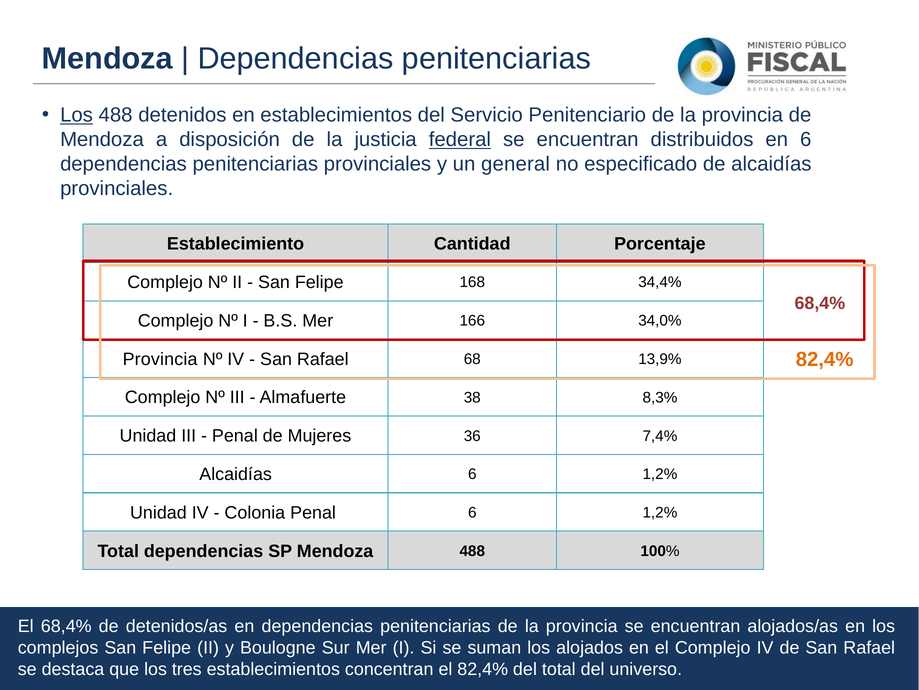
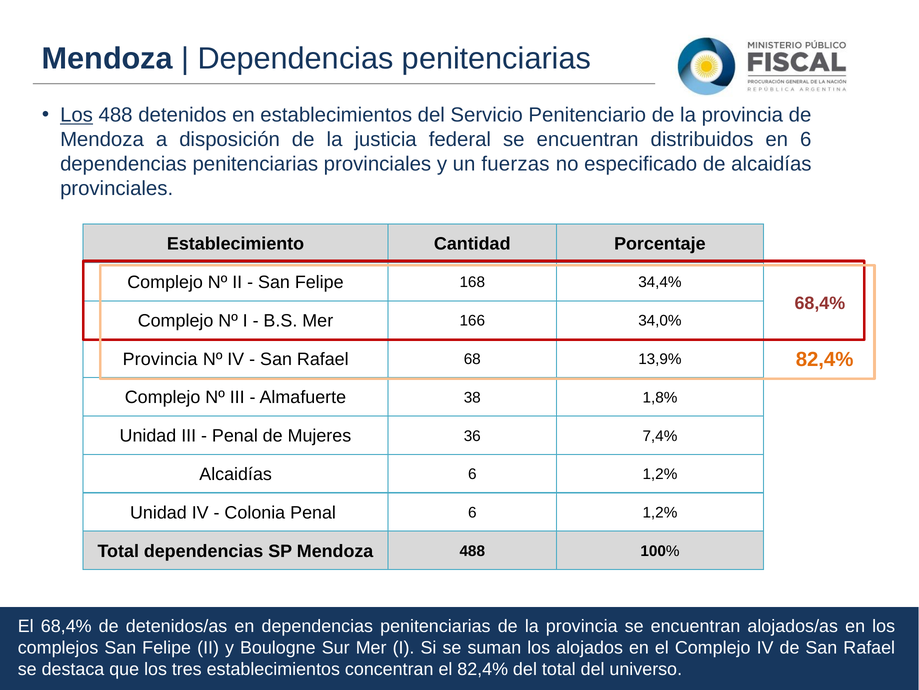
federal underline: present -> none (460, 140)
general: general -> fuerzas (516, 164)
8,3%: 8,3% -> 1,8% (660, 397)
